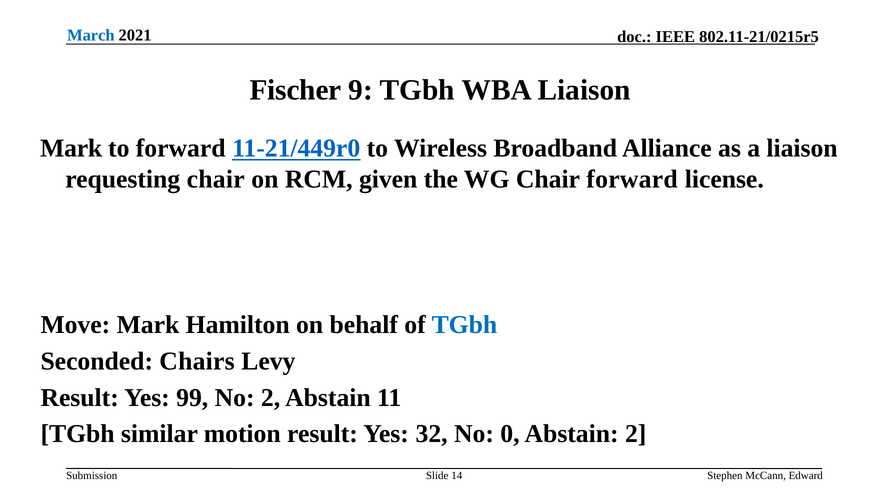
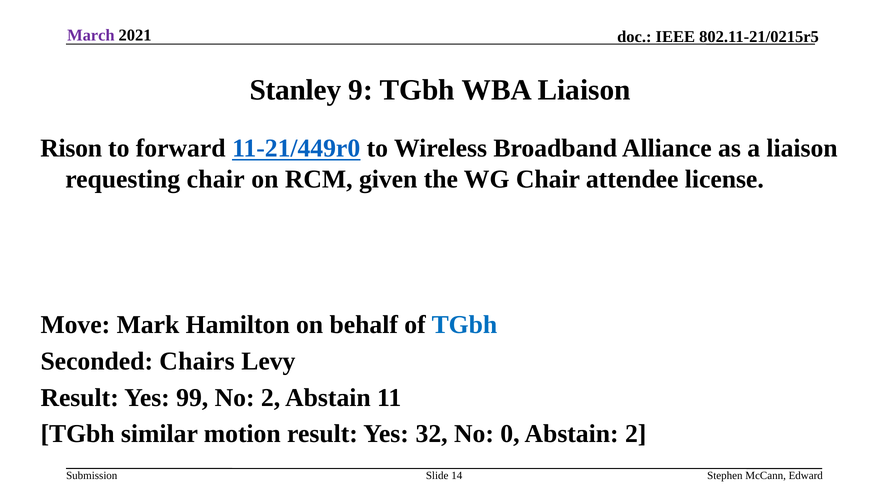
March colour: blue -> purple (91, 35)
Fischer: Fischer -> Stanley (296, 90)
Mark: Mark -> Rison (71, 148)
Chair forward: forward -> attendee (632, 179)
